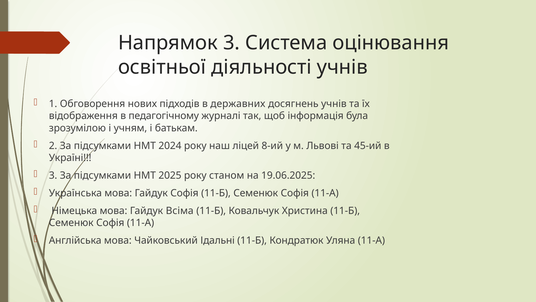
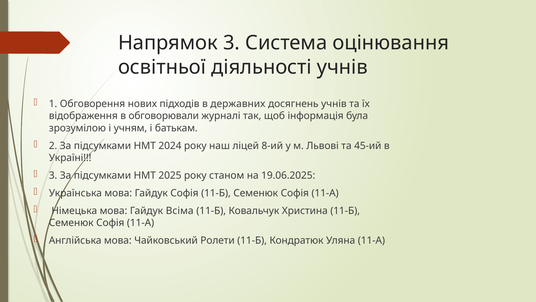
педагогічному: педагогічному -> обговорювали (164, 116)
Ідальні: Ідальні -> Ролети (218, 240)
